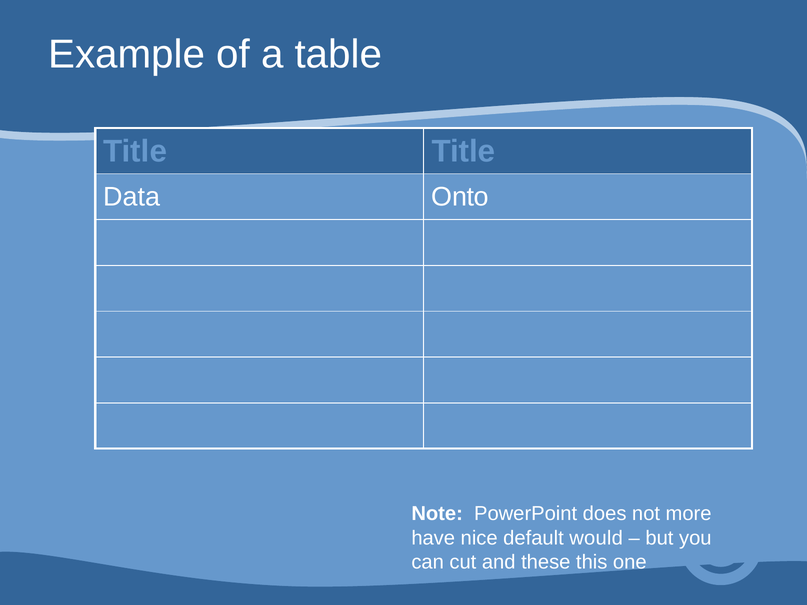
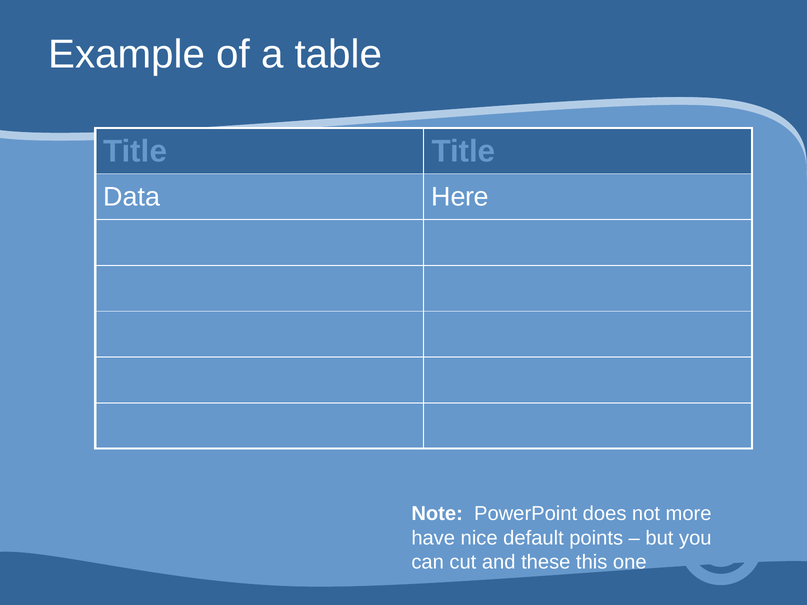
Onto: Onto -> Here (460, 197)
would: would -> points (596, 538)
